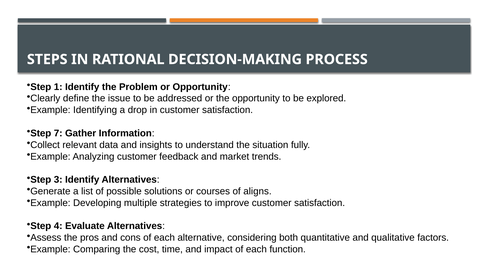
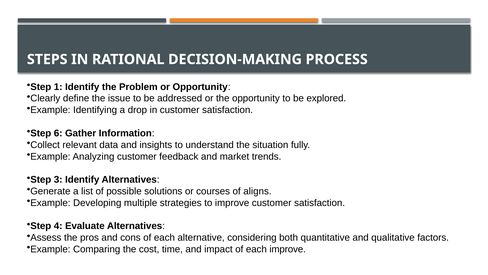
7: 7 -> 6 (58, 133)
each function: function -> improve (288, 249)
